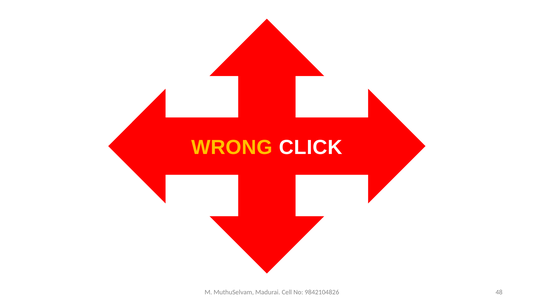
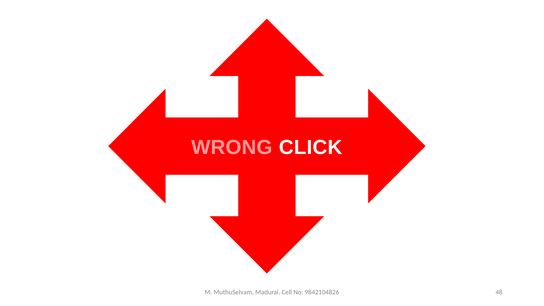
WRONG colour: yellow -> pink (232, 148)
